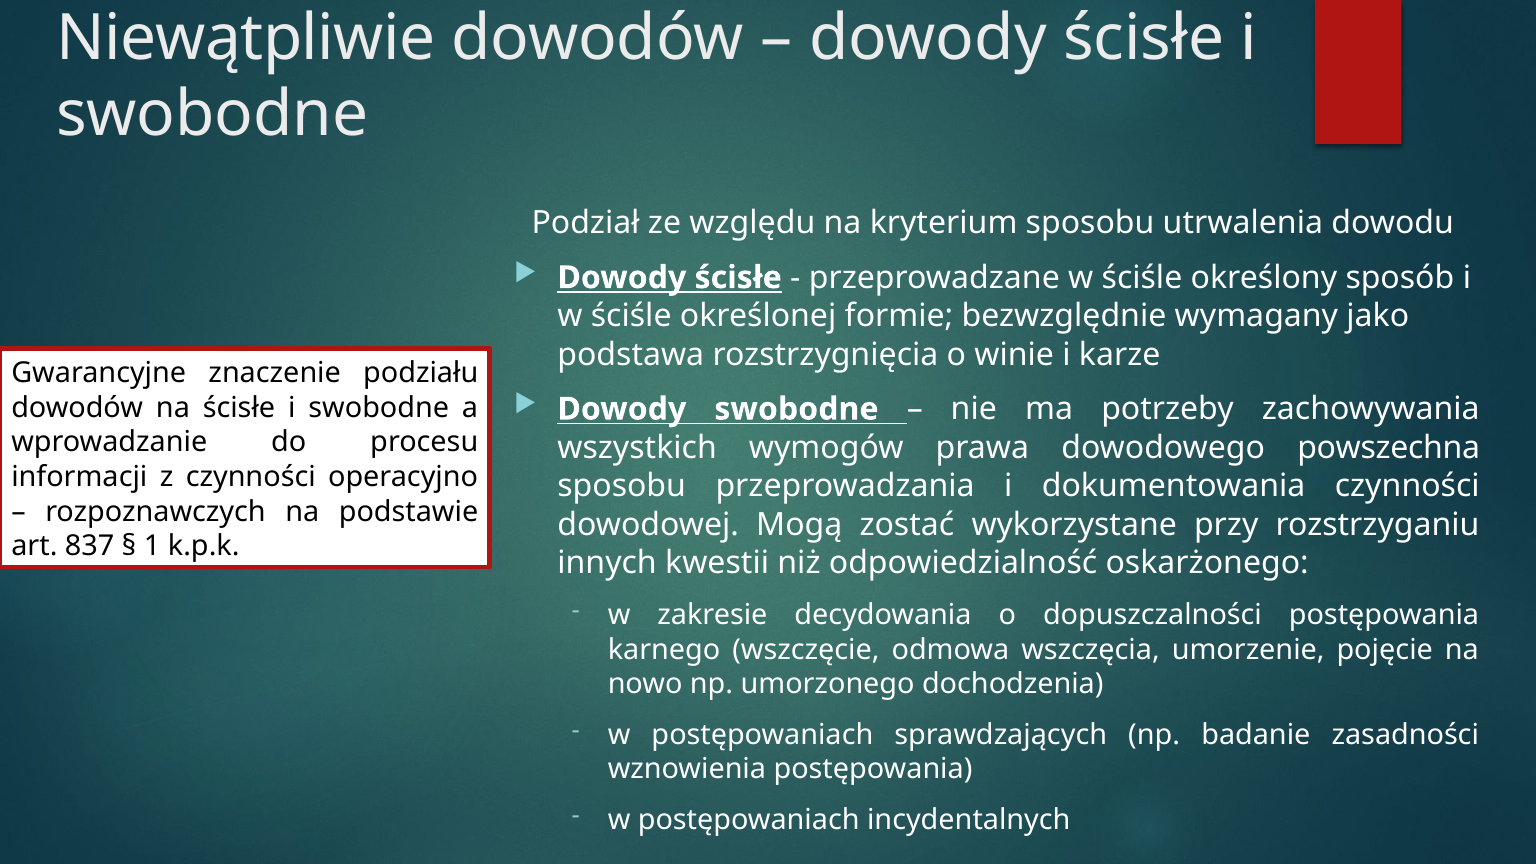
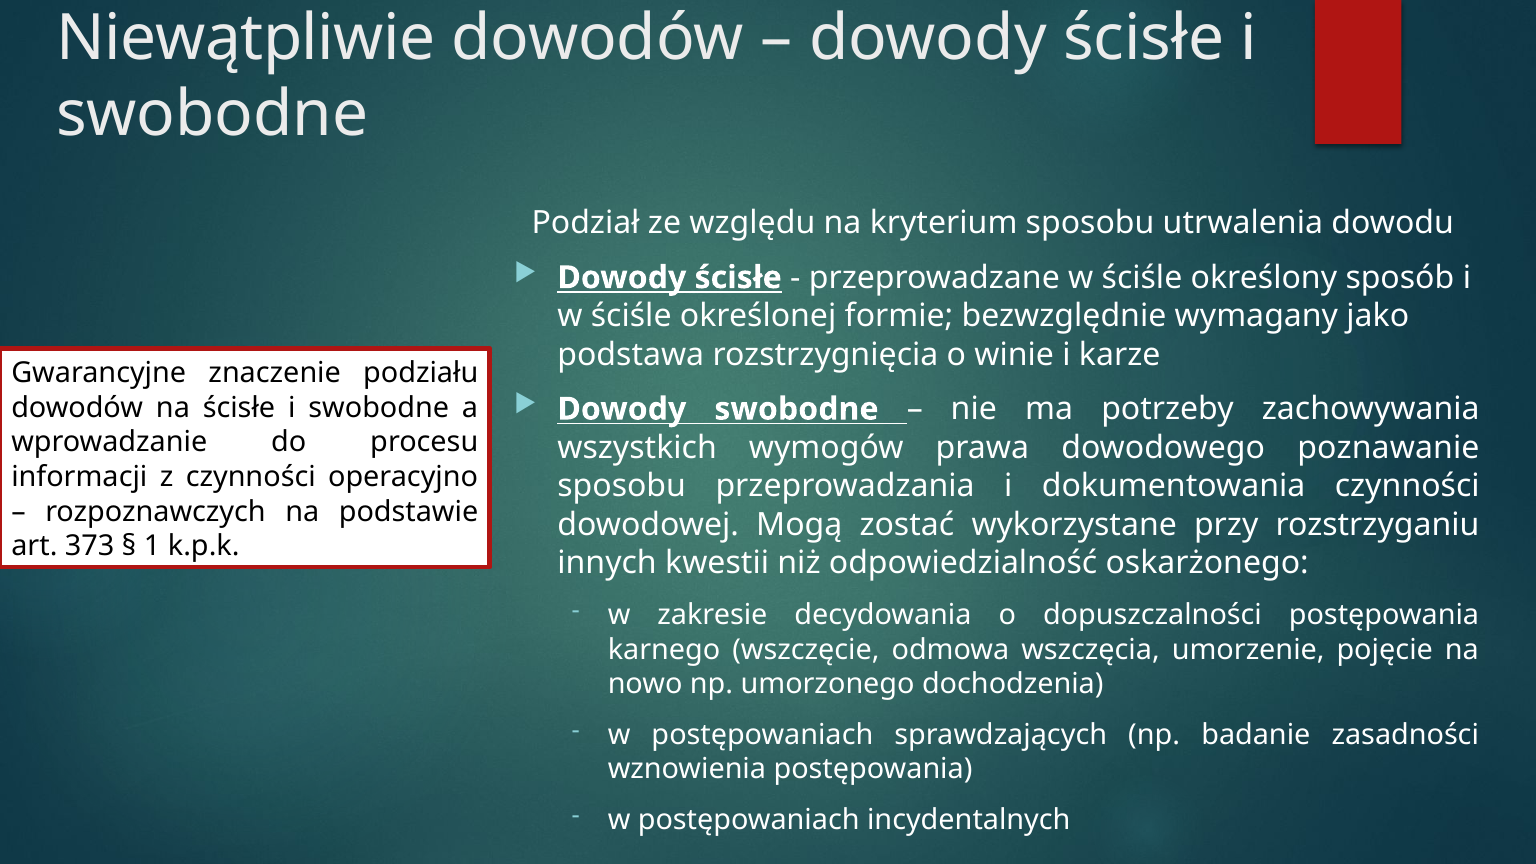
powszechna: powszechna -> poznawanie (1388, 448)
837: 837 -> 373 (90, 546)
